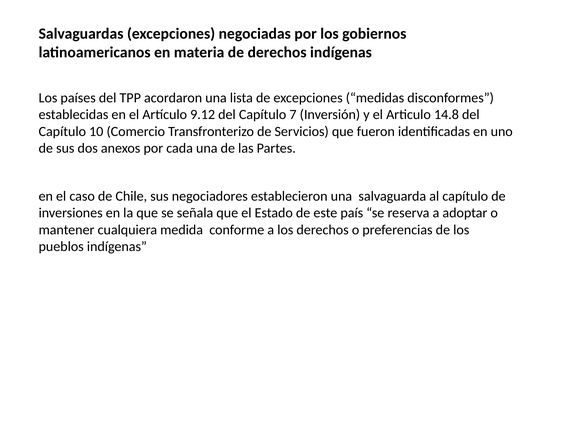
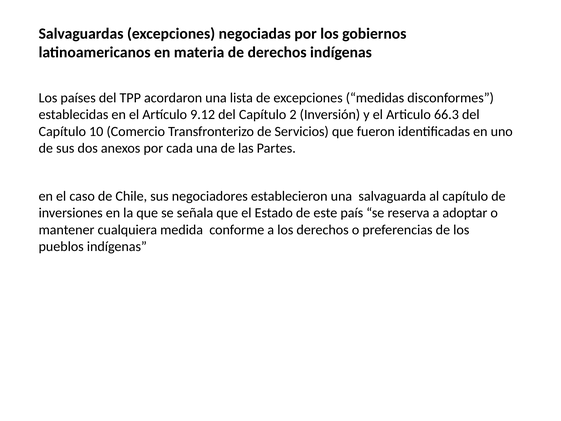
7: 7 -> 2 (293, 114)
14.8: 14.8 -> 66.3 (446, 114)
